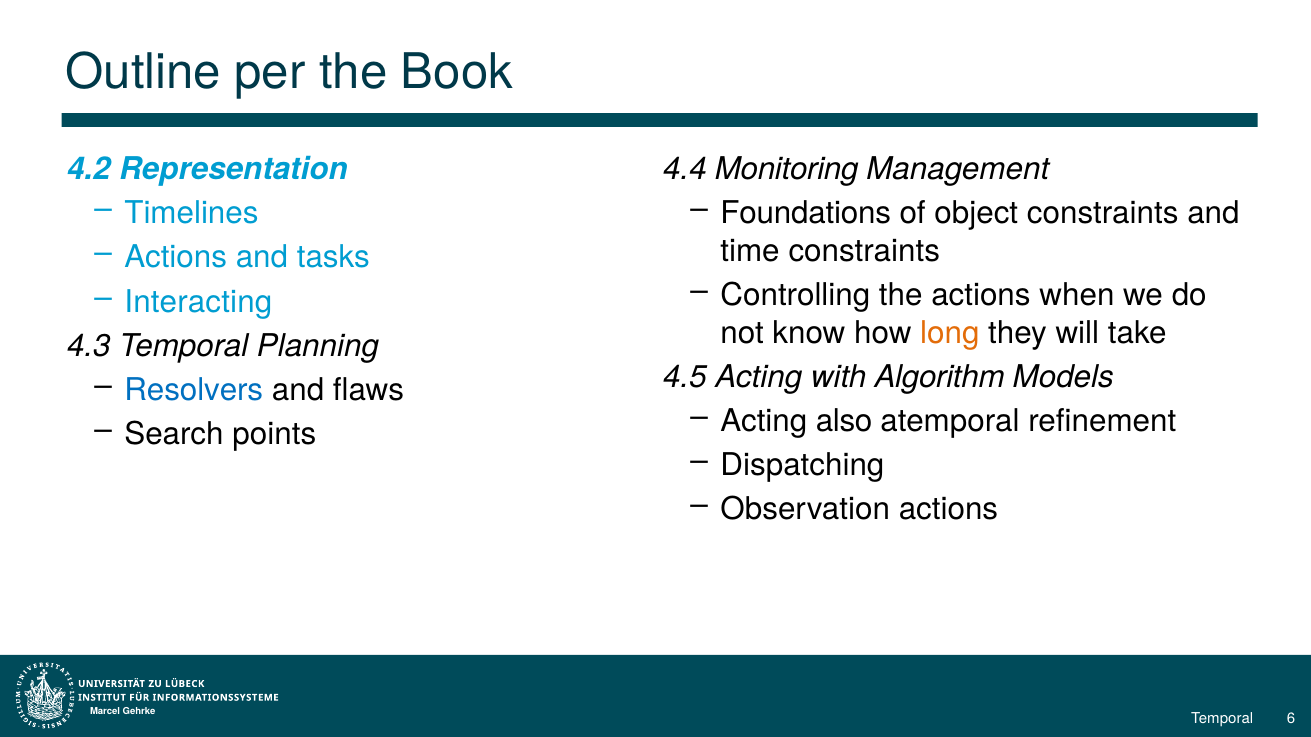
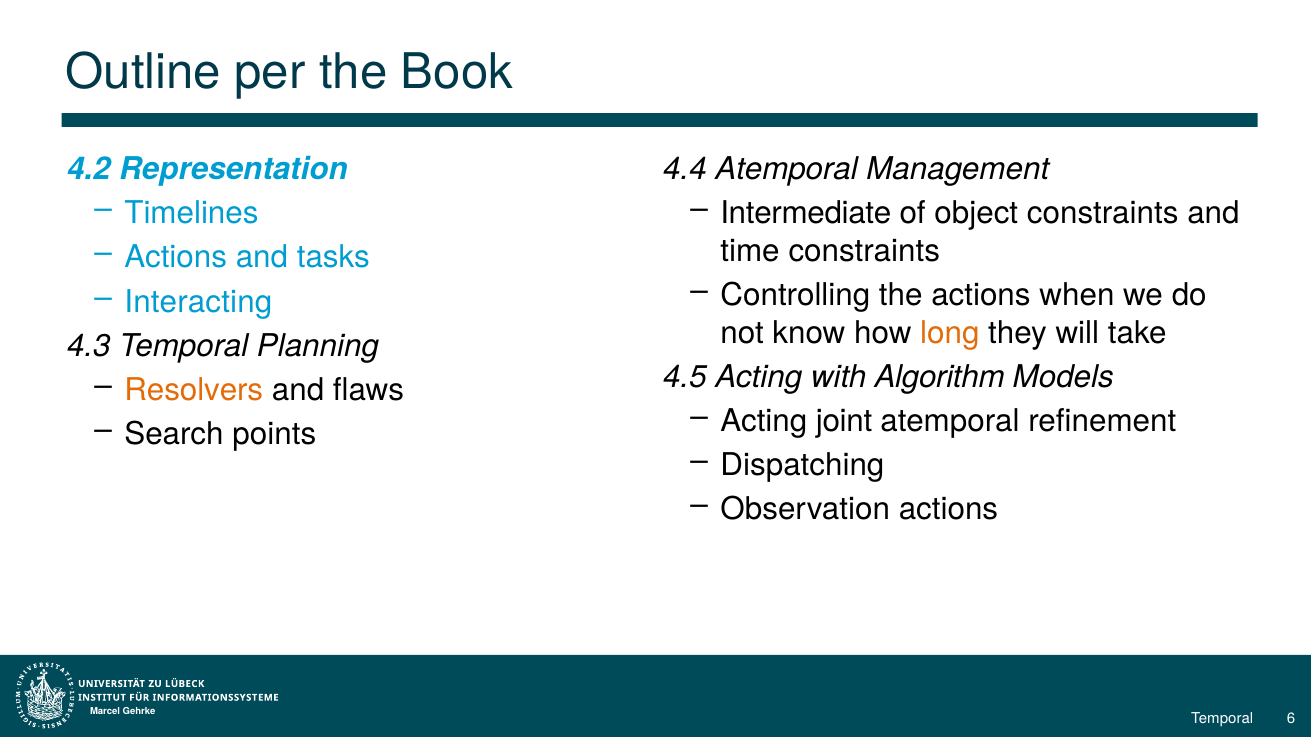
4.4 Monitoring: Monitoring -> Atemporal (787, 169)
Foundations: Foundations -> Intermediate (806, 213)
Resolvers colour: blue -> orange (194, 390)
also: also -> joint (844, 421)
